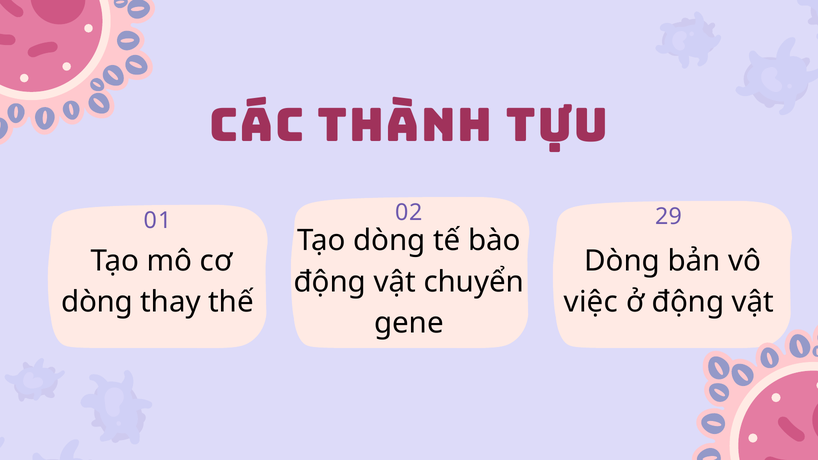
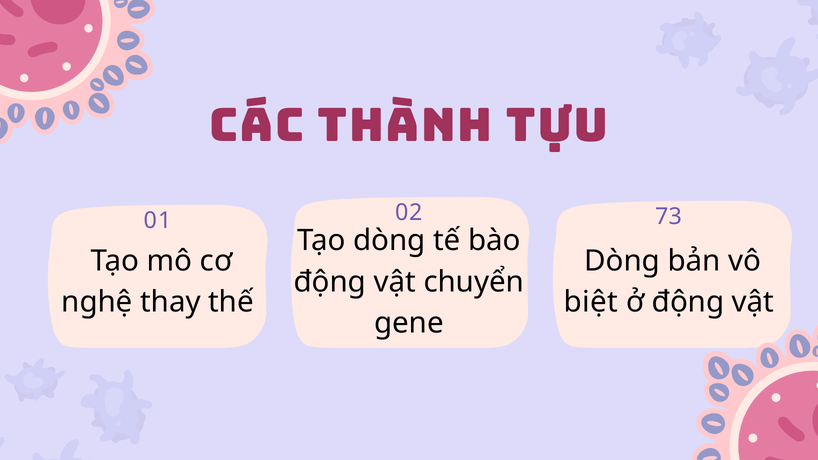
29: 29 -> 73 (669, 217)
dòng: dòng -> nghệ (97, 302)
việc: việc -> biệt (591, 302)
